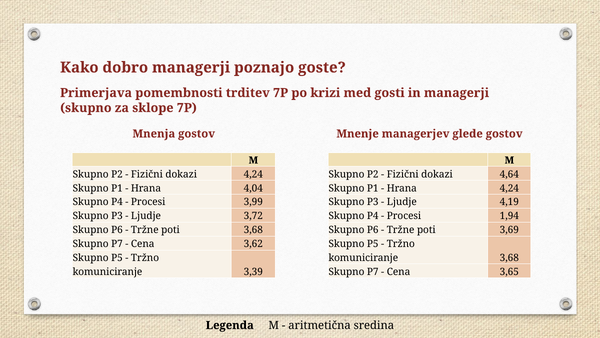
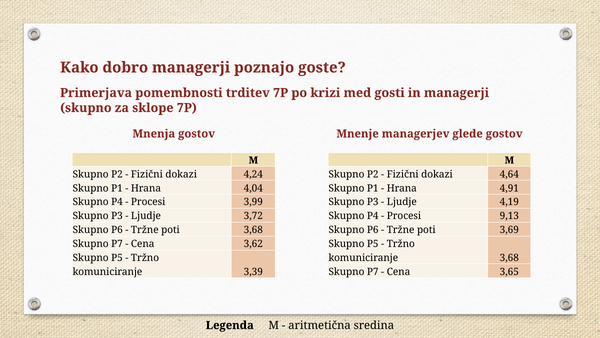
Hrana 4,24: 4,24 -> 4,91 (509, 188)
1,94: 1,94 -> 9,13 (509, 216)
